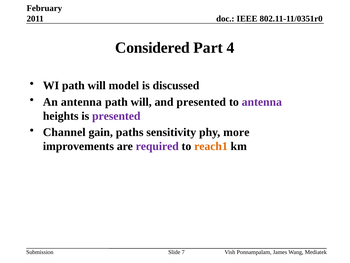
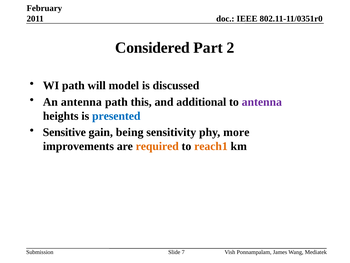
4: 4 -> 2 (231, 48)
will: will -> this (141, 102)
and presented: presented -> additional (201, 102)
presented colour: purple -> blue (116, 116)
Channel: Channel -> Sensitive (64, 132)
paths: paths -> being (130, 132)
required colour: purple -> orange (157, 146)
